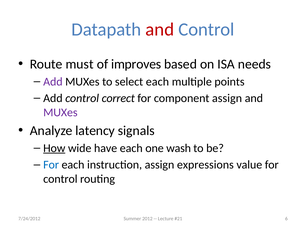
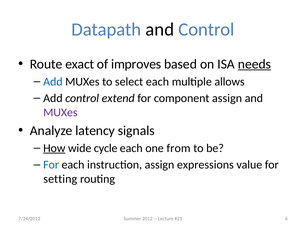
and colour: red -> black (160, 30)
must: must -> exact (80, 64)
needs underline: none -> present (254, 64)
Add colour: purple -> blue (53, 82)
points: points -> allows (230, 82)
correct: correct -> extend (118, 98)
have: have -> cycle (106, 148)
wash: wash -> from (179, 148)
control: control -> setting (60, 179)
